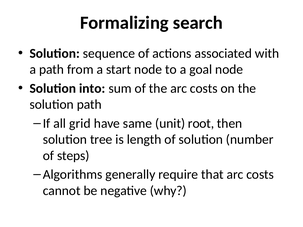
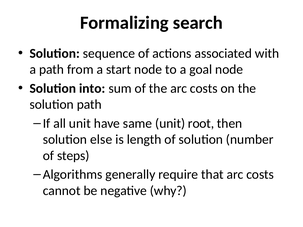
all grid: grid -> unit (80, 124)
tree: tree -> else (101, 140)
